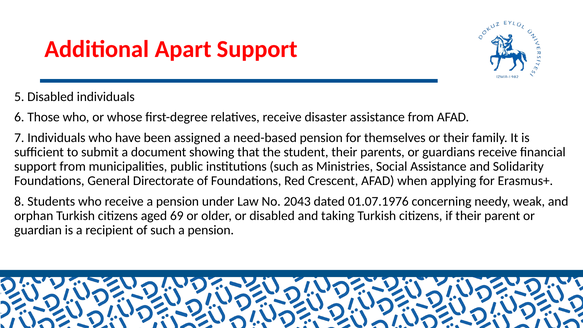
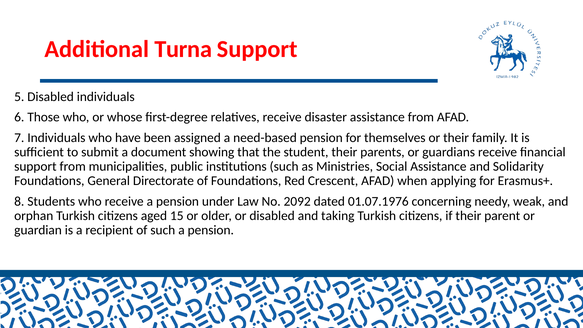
Apart: Apart -> Turna (183, 49)
2043: 2043 -> 2092 (297, 201)
69: 69 -> 15 (177, 216)
